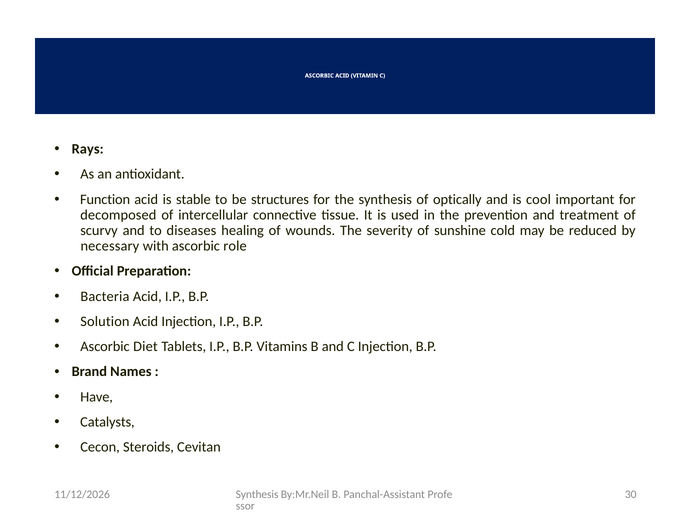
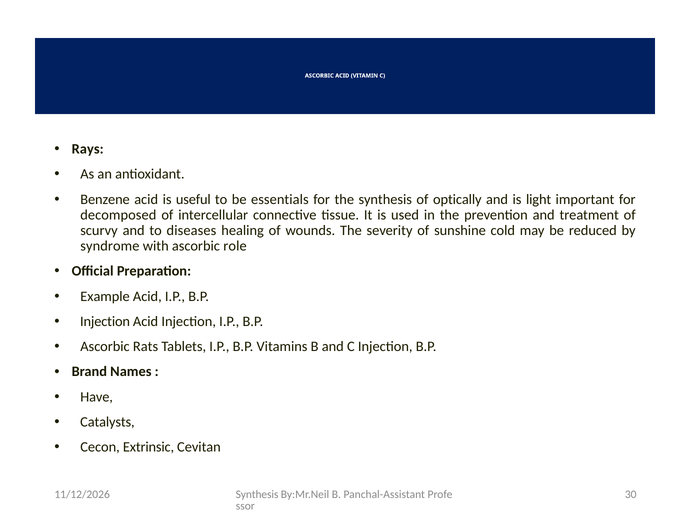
Function: Function -> Benzene (105, 199)
stable: stable -> useful (193, 199)
structures: structures -> essentials (280, 199)
cool: cool -> light (539, 199)
necessary: necessary -> syndrome (110, 246)
Bacteria: Bacteria -> Example (105, 296)
Solution: Solution -> Injection (105, 322)
Diet: Diet -> Rats (146, 347)
Steroids: Steroids -> Extrinsic (149, 447)
